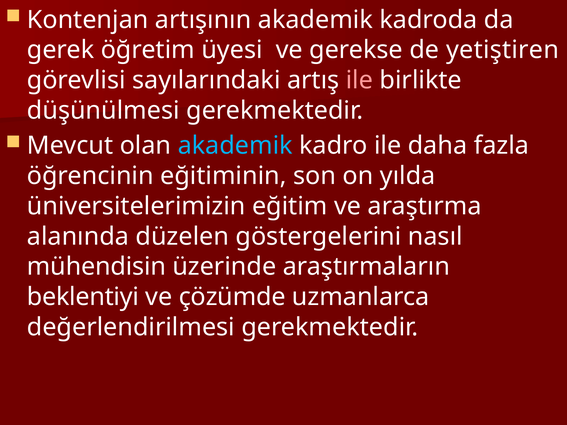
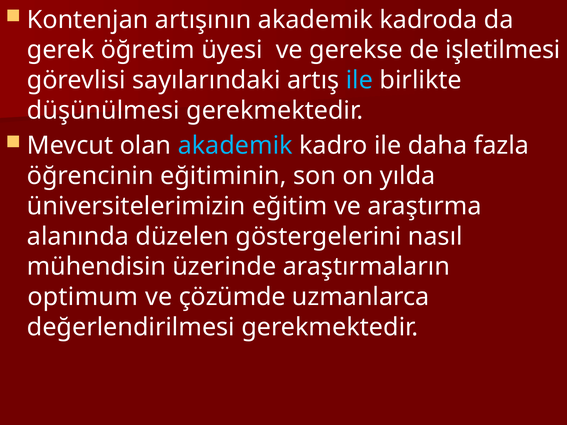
yetiştiren: yetiştiren -> işletilmesi (503, 50)
ile colour: pink -> light blue (359, 80)
beklentiyi: beklentiyi -> optimum (83, 297)
